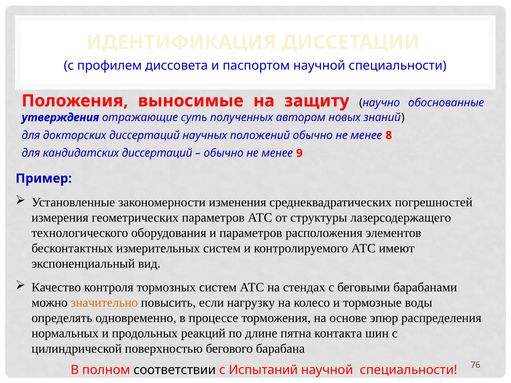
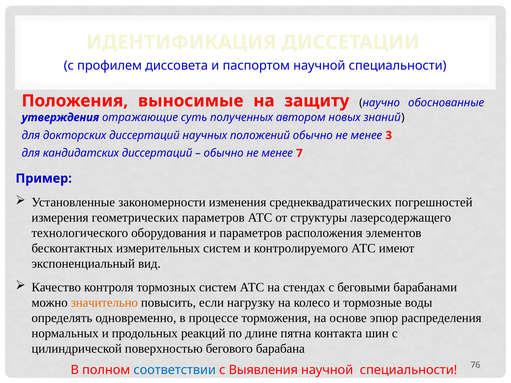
8: 8 -> 3 (389, 135)
9: 9 -> 7 (299, 153)
соответствии colour: black -> blue (175, 370)
Испытаний: Испытаний -> Выявления (263, 370)
